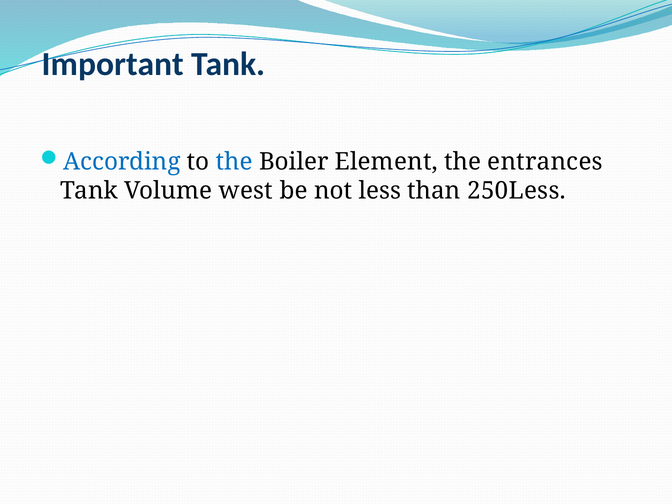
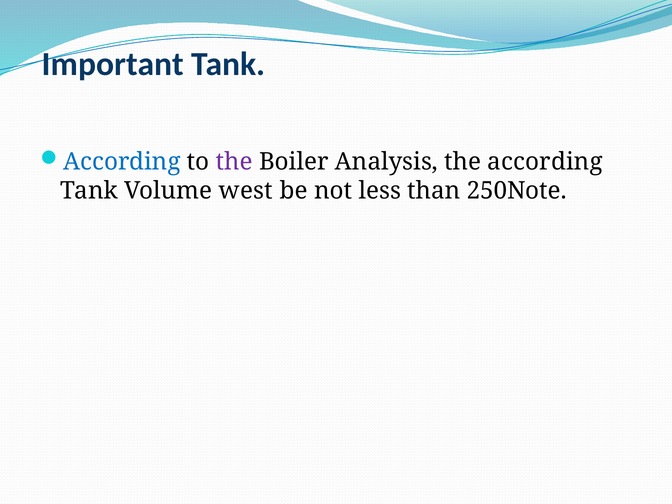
the colour: blue -> purple (234, 162)
Element: Element -> Analysis (386, 162)
the entrances: entrances -> according (545, 162)
250Less: 250Less -> 250Note (517, 191)
